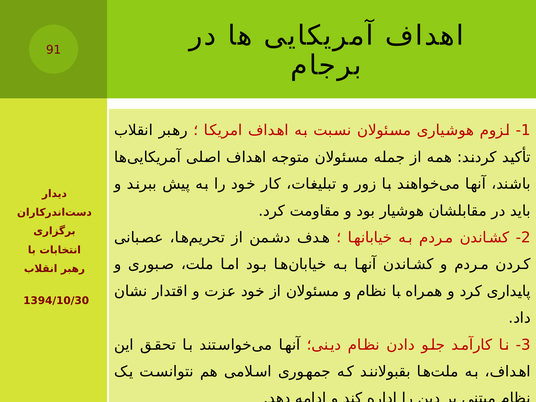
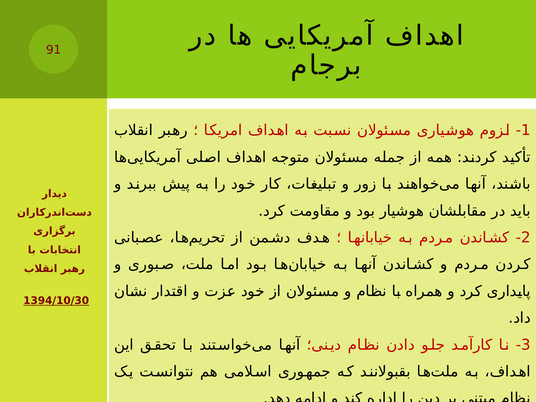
1394/10/30 underline: none -> present (56, 301)
